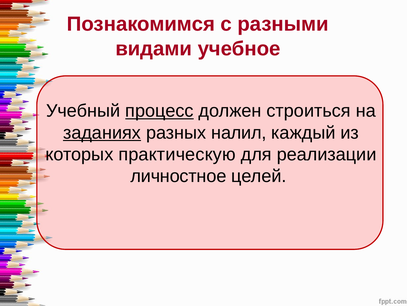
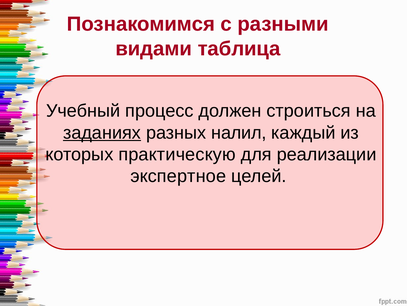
учебное: учебное -> таблица (239, 49)
процесс underline: present -> none (159, 111)
личностное: личностное -> экспертное (178, 176)
